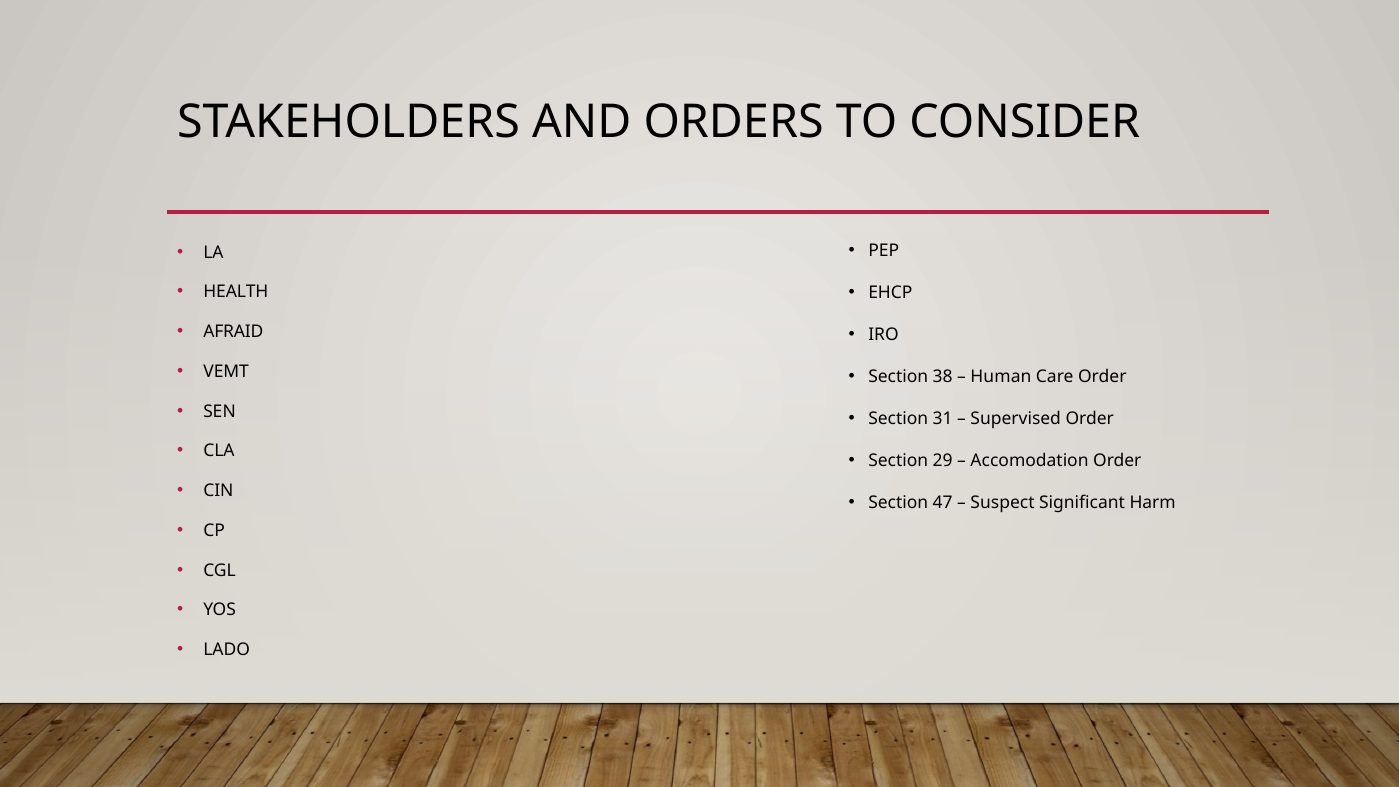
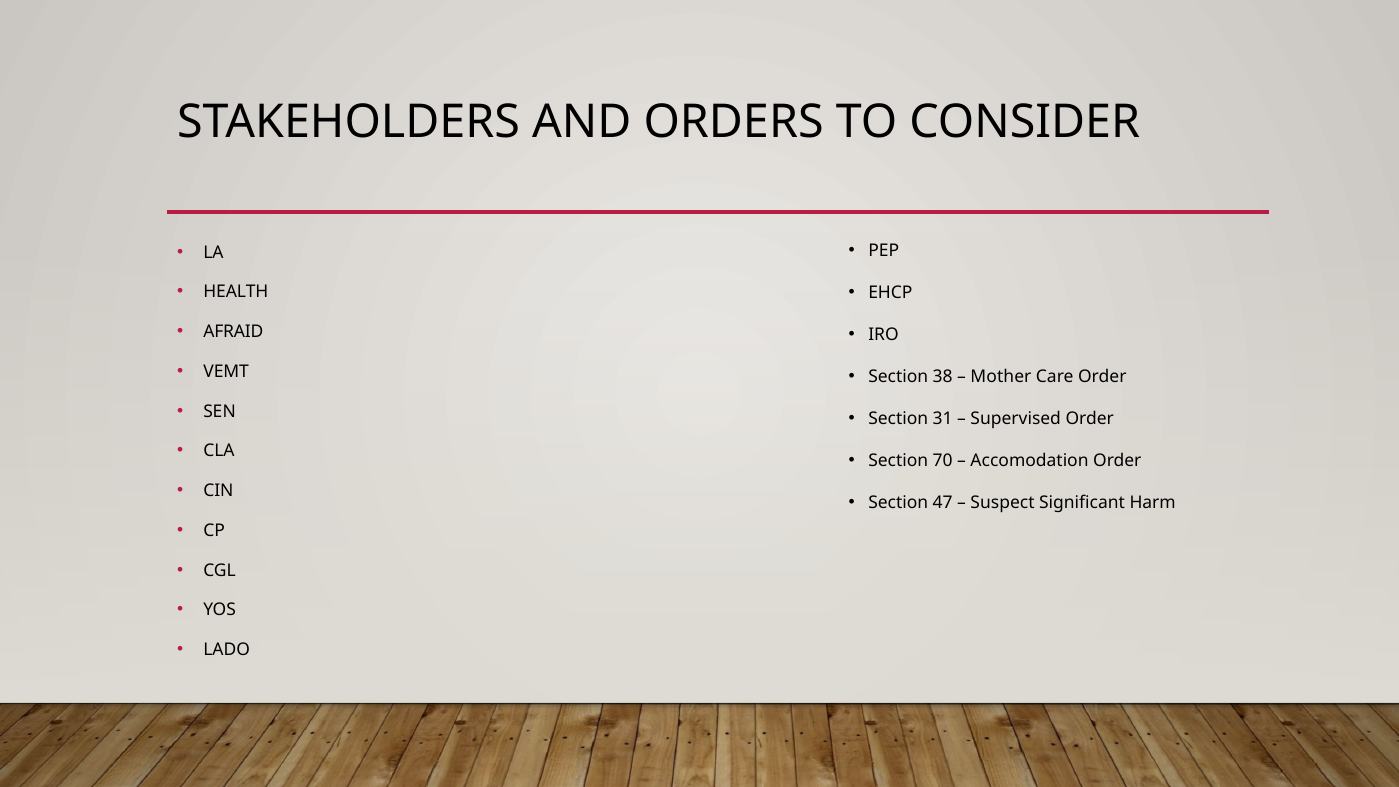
Human: Human -> Mother (1001, 377)
29: 29 -> 70 (943, 461)
